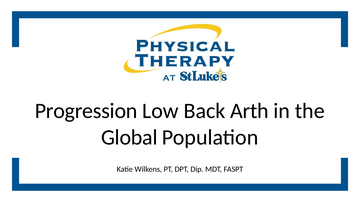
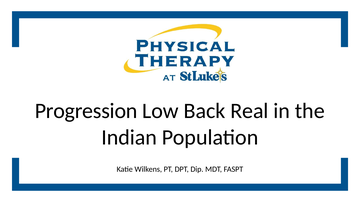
Arth: Arth -> Real (249, 111)
Global: Global -> Indian (129, 138)
